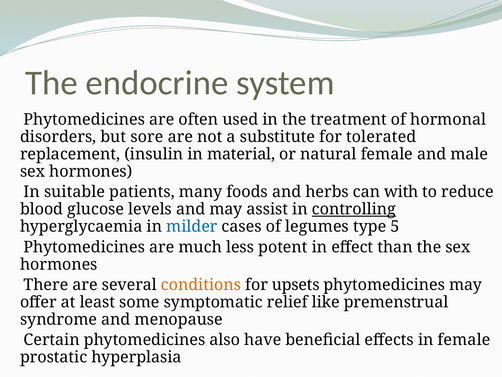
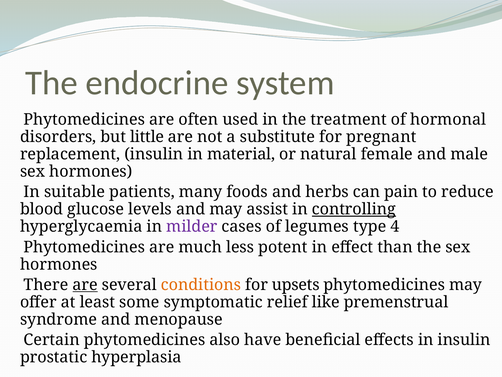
sore: sore -> little (147, 137)
tolerated: tolerated -> pregnant (381, 137)
with: with -> pain (401, 192)
milder colour: blue -> purple (192, 226)
5: 5 -> 4 (395, 226)
are underline: none -> present (85, 284)
in female: female -> insulin (464, 339)
